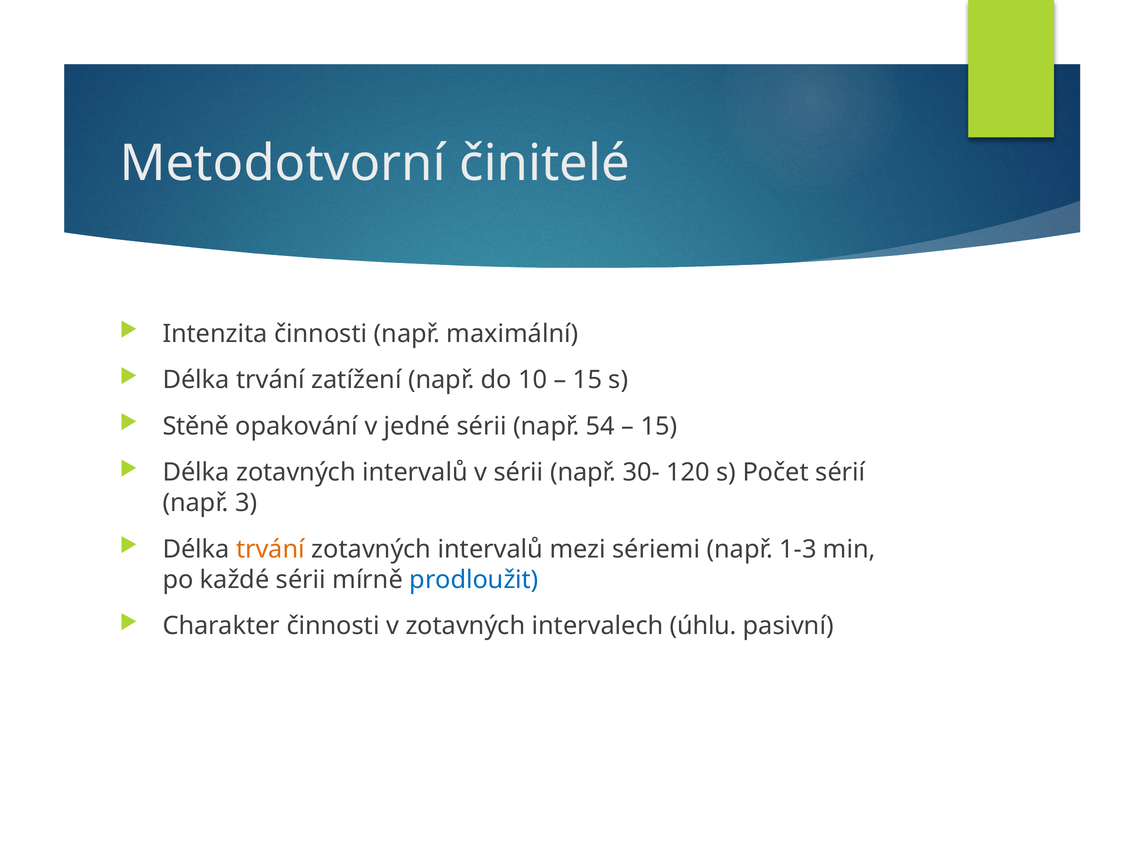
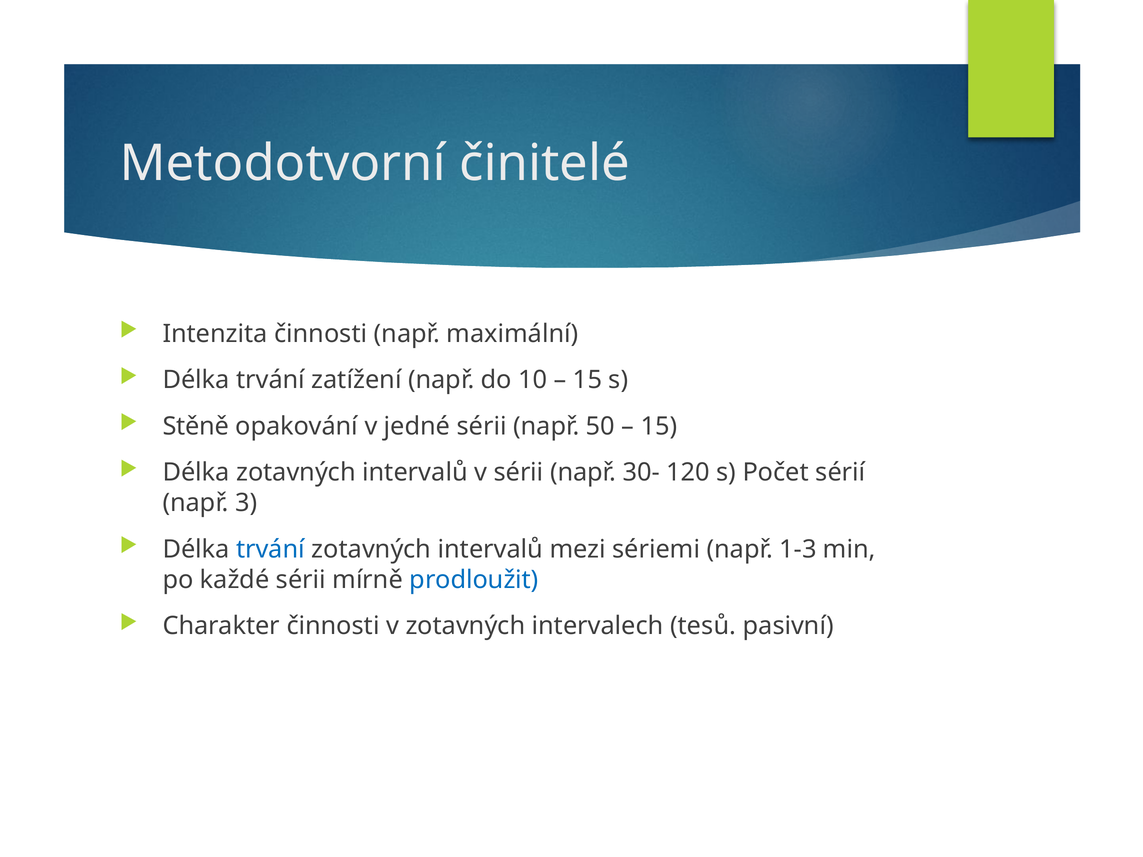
54: 54 -> 50 (600, 426)
trvání colour: orange -> blue (270, 549)
úhlu: úhlu -> tesů (703, 626)
